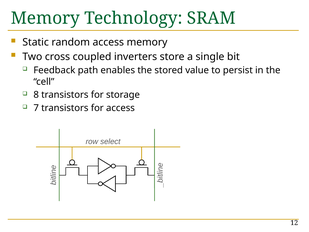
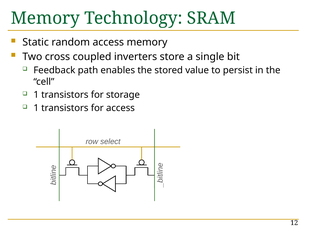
8: 8 -> 1 (36, 95)
7: 7 -> 1 (36, 108)
